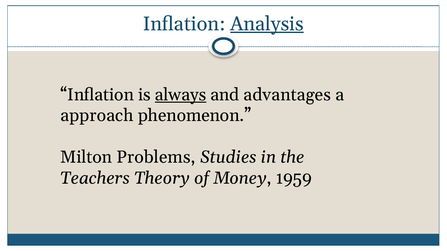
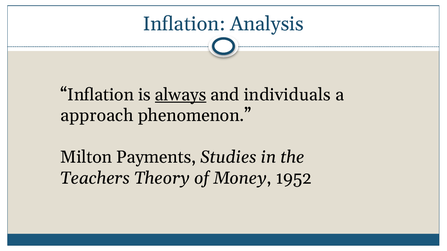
Analysis underline: present -> none (267, 24)
advantages: advantages -> individuals (287, 95)
Problems: Problems -> Payments (156, 157)
1959: 1959 -> 1952 (294, 178)
